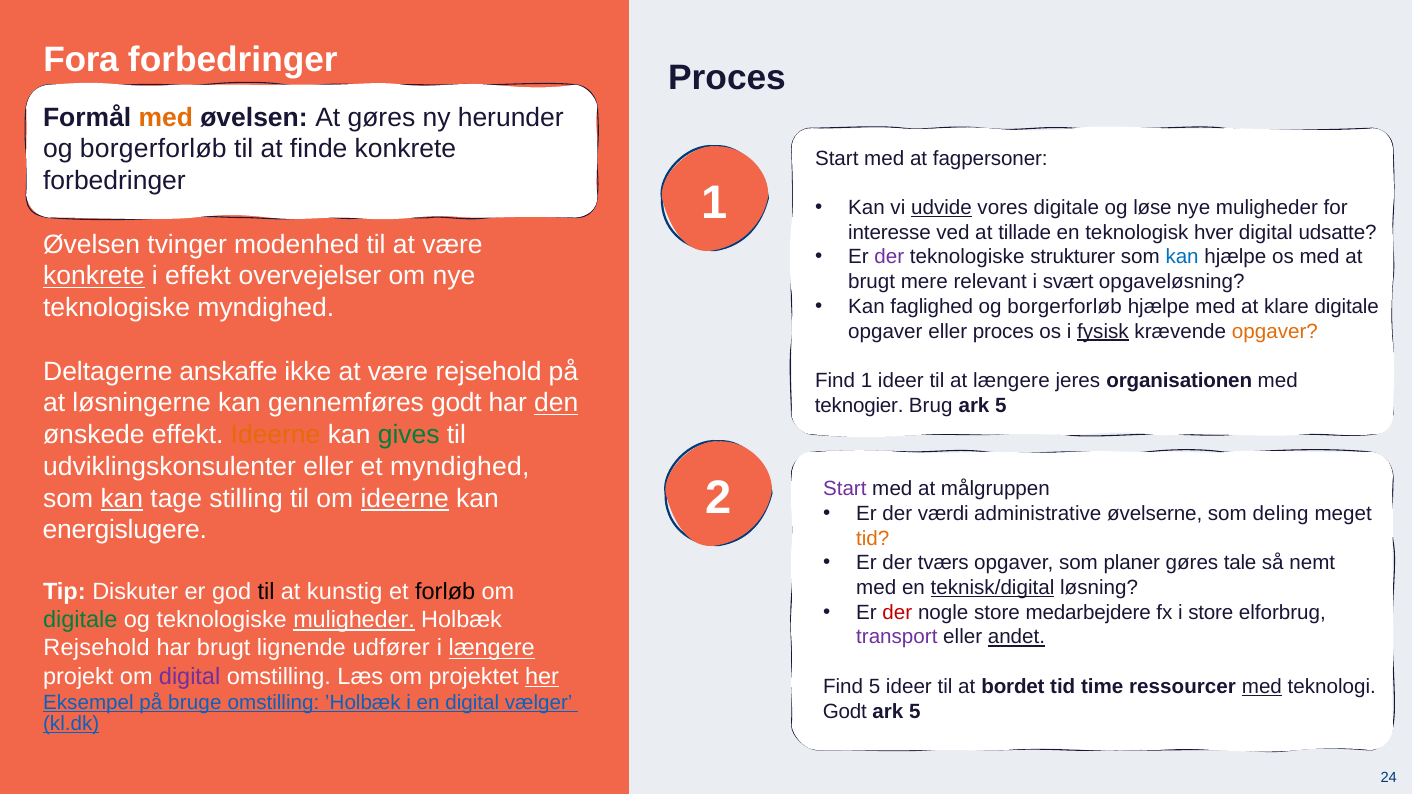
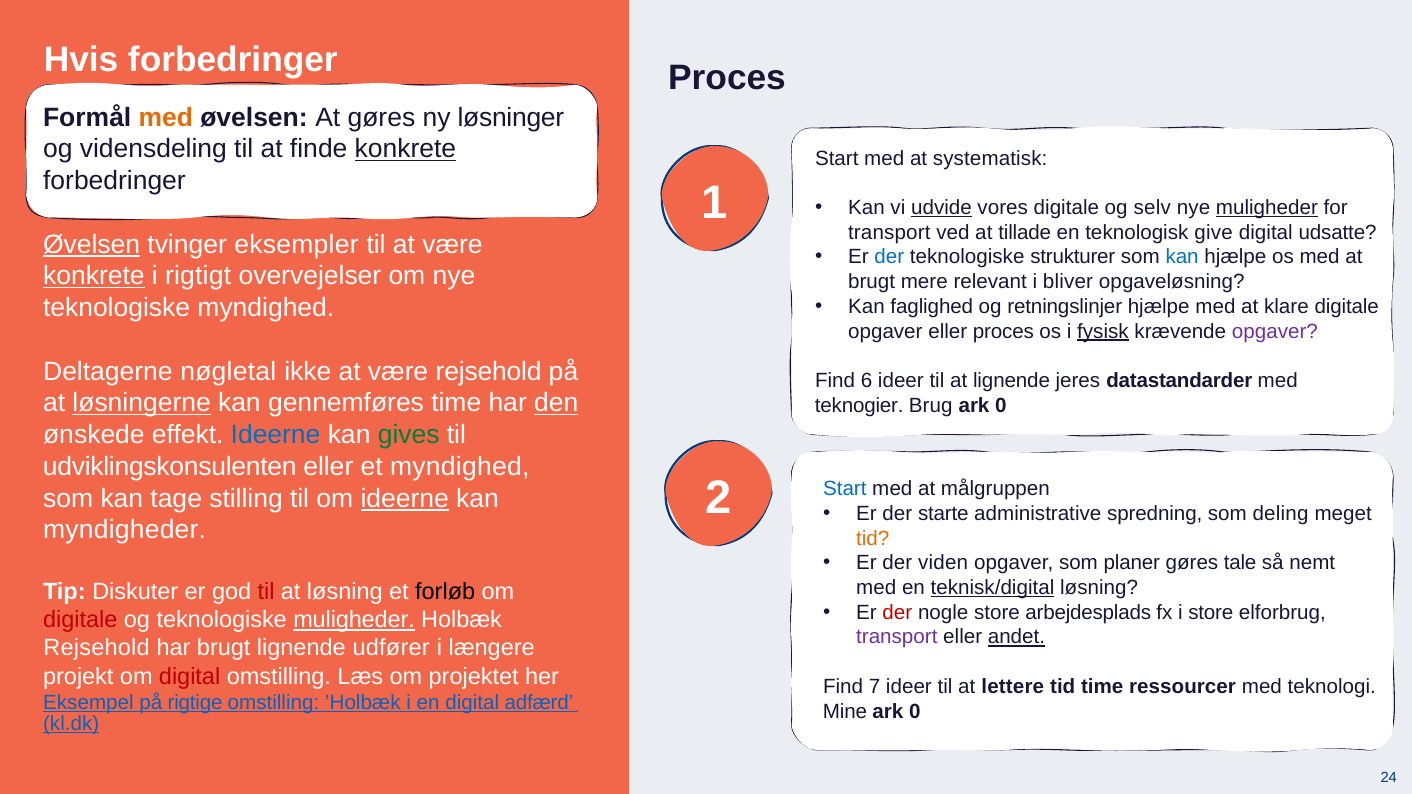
Fora: Fora -> Hvis (81, 60)
herunder: herunder -> løsninger (511, 117)
borgerforløb: borgerforløb -> vidensdeling (153, 149)
konkrete underline: none -> present (405, 149)
fagpersoner: fagpersoner -> systematisk (990, 158)
løse: løse -> selv (1152, 208)
muligheder underline: none -> present (1267, 208)
interesse: interesse -> transport (889, 232)
hver: hver -> give (1214, 232)
Øvelsen underline: none -> present (92, 244)
modenhed: modenhed -> eksempler (297, 244)
der colour: purple -> blue (889, 257)
i effekt: effekt -> rigtigt (198, 276)
svært: svært -> bliver (1068, 282)
borgerforløb: borgerforløb -> retningslinjer (1065, 307)
opgaver colour: orange -> purple (1275, 331)
anskaffe: anskaffe -> nøgletal (228, 371)
Find 1: 1 -> 6 (867, 381)
at længere: længere -> lignende (1012, 381)
organisationen: organisationen -> datastandarder (1179, 381)
løsningerne underline: none -> present (142, 403)
gennemføres godt: godt -> time (456, 403)
Brug ark 5: 5 -> 0 (1001, 406)
Ideerne colour: orange -> blue (276, 435)
udviklingskonsulenter: udviklingskonsulenter -> udviklingskonsulenten (170, 467)
Start colour: purple -> blue (845, 489)
kan underline: present -> none (122, 499)
værdi: værdi -> starte (943, 514)
øvelserne: øvelserne -> spredning (1155, 514)
energislugere: energislugere -> myndigheder (125, 530)
tværs: tværs -> viden (943, 563)
til colour: black -> red (266, 592)
at kunstig: kunstig -> løsning (345, 592)
medarbejdere: medarbejdere -> arbejdesplads (1088, 613)
digitale colour: green -> red (80, 620)
længere underline: present -> none (492, 648)
digital colour: purple -> red (190, 677)
her underline: present -> none (542, 677)
Find 5: 5 -> 7 (875, 687)
bordet: bordet -> lettere (1013, 687)
med underline: present -> none (1262, 687)
bruge: bruge -> rigtige (195, 703)
vælger: vælger -> adfærd (539, 703)
Godt: Godt -> Mine (845, 712)
5: 5 -> 0 (915, 712)
